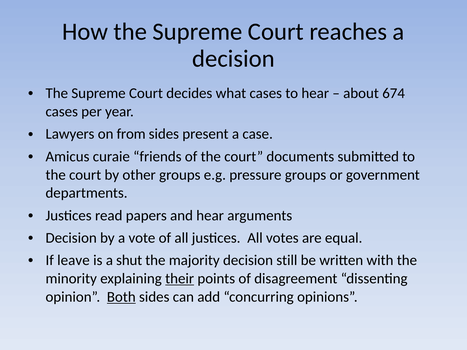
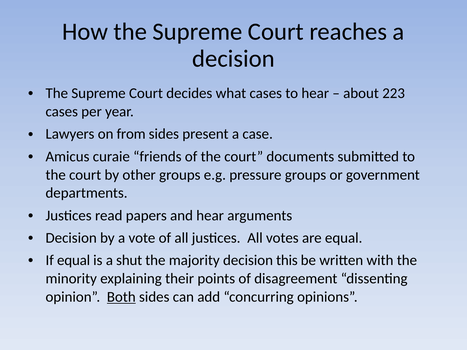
674: 674 -> 223 (394, 93)
If leave: leave -> equal (74, 261)
still: still -> this (287, 261)
their underline: present -> none (180, 279)
